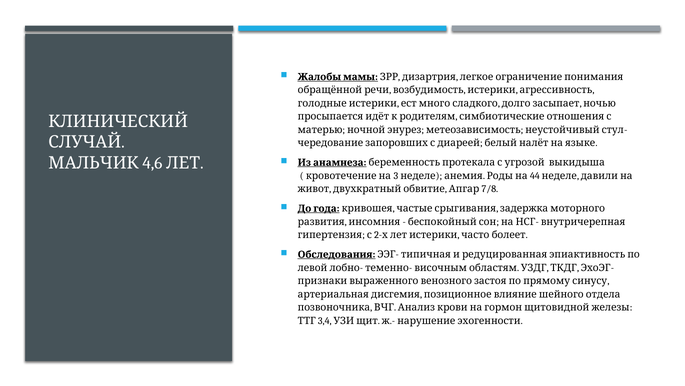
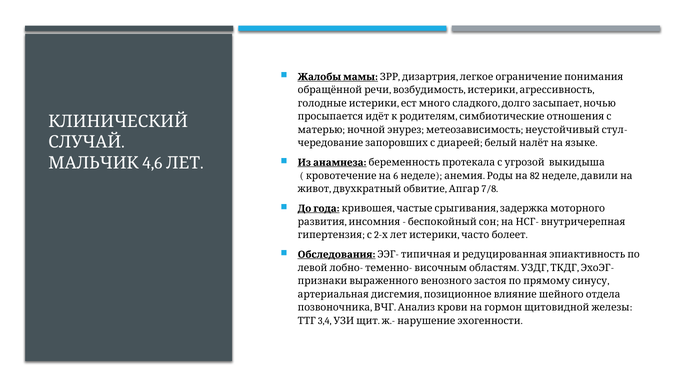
3: 3 -> 6 (396, 175)
44: 44 -> 82 (535, 175)
